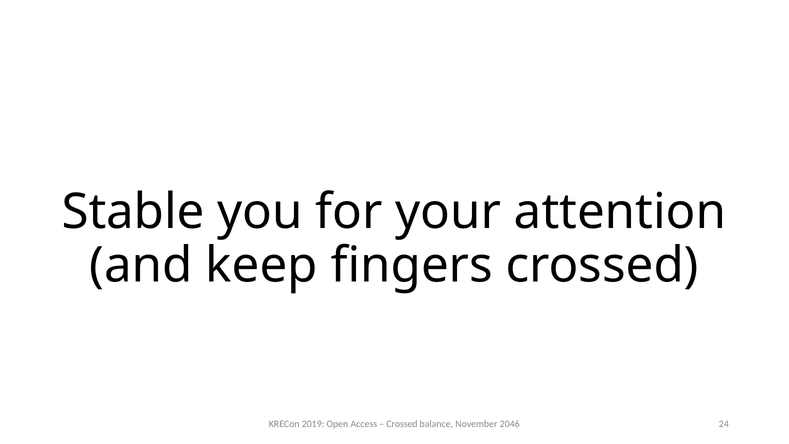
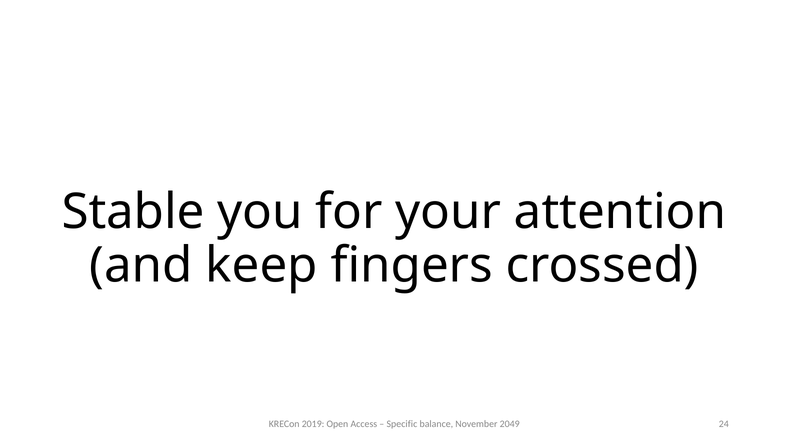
Crossed: Crossed -> Specific (402, 424)
2046: 2046 -> 2049 (510, 424)
